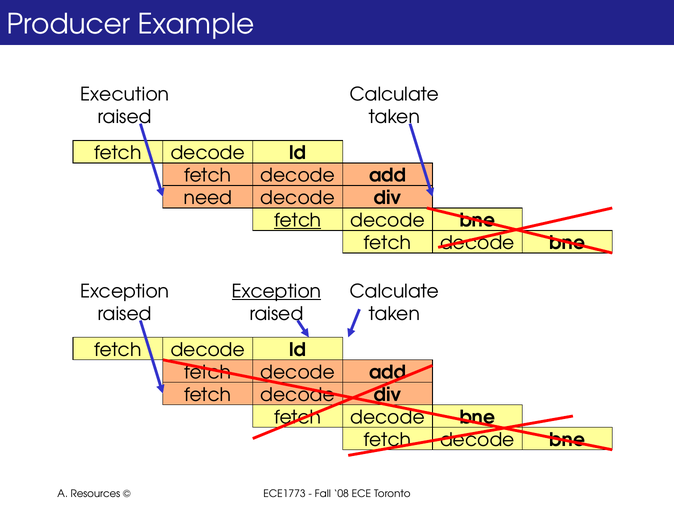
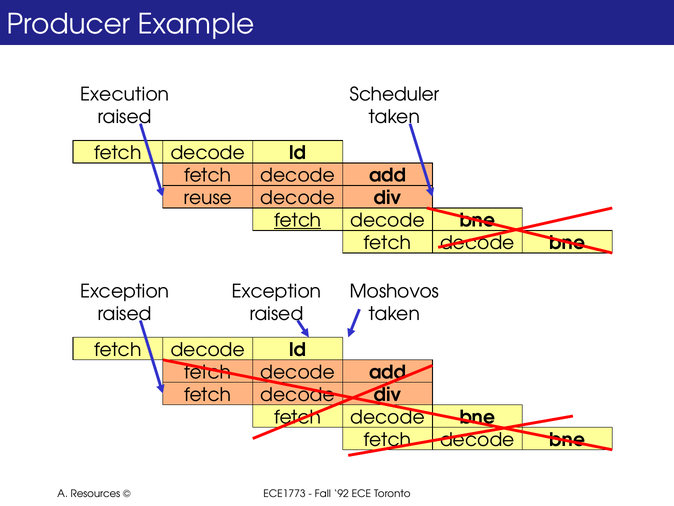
Calculate: Calculate -> Scheduler (395, 94)
need: need -> reuse (208, 198)
Exception underline: present -> none (277, 291)
Calculate: Calculate -> Moshovos (395, 291)
08: 08 -> 92 (341, 493)
